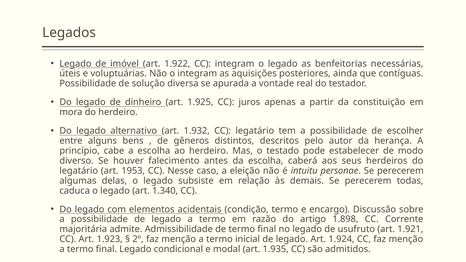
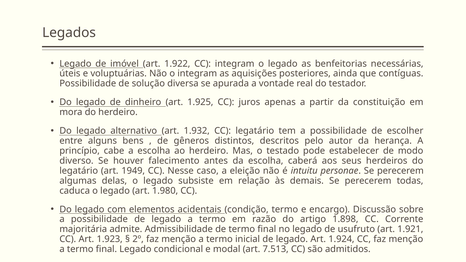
1953: 1953 -> 1949 (133, 171)
1.340: 1.340 -> 1.980 (165, 191)
1.935: 1.935 -> 7.513 (276, 249)
